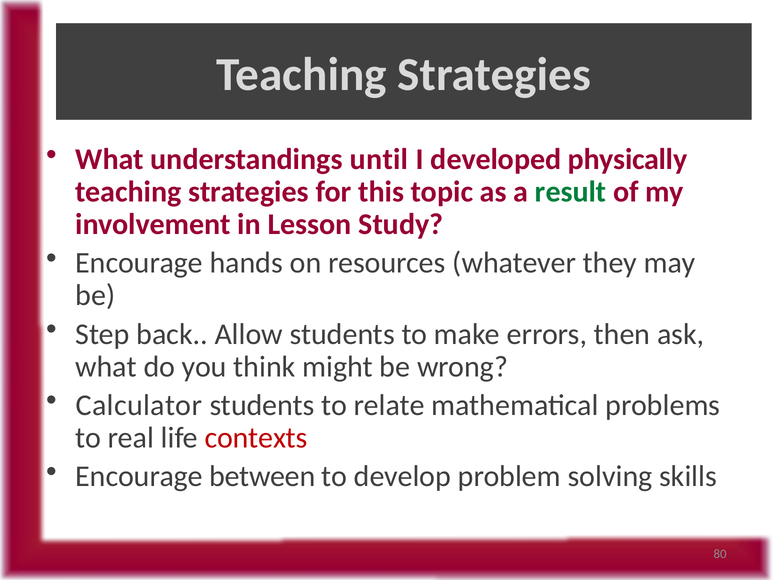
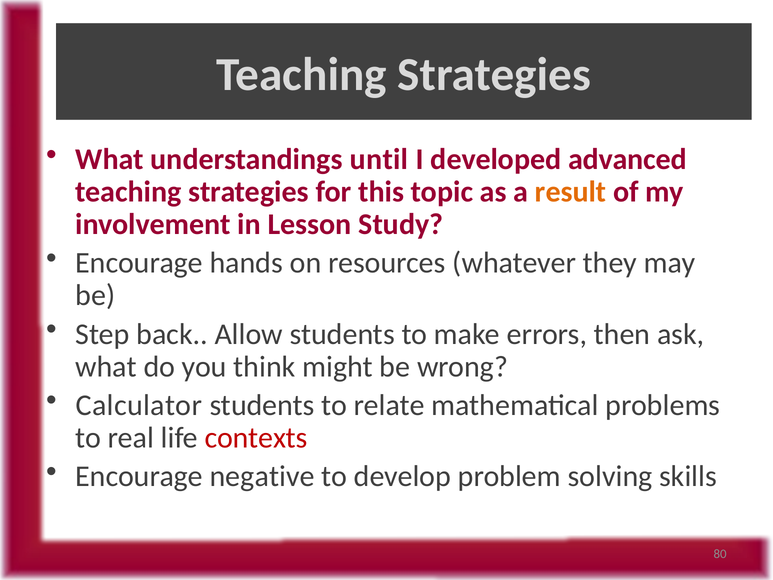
physically: physically -> advanced (627, 159)
result colour: green -> orange (571, 192)
between: between -> negative (262, 476)
